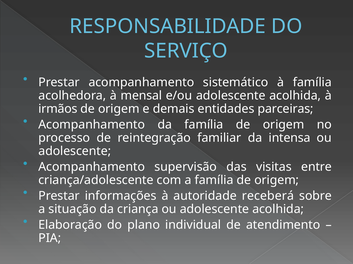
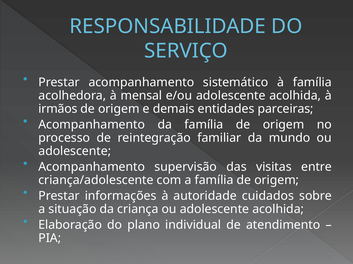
intensa: intensa -> mundo (290, 138)
receberá: receberá -> cuidados (268, 196)
